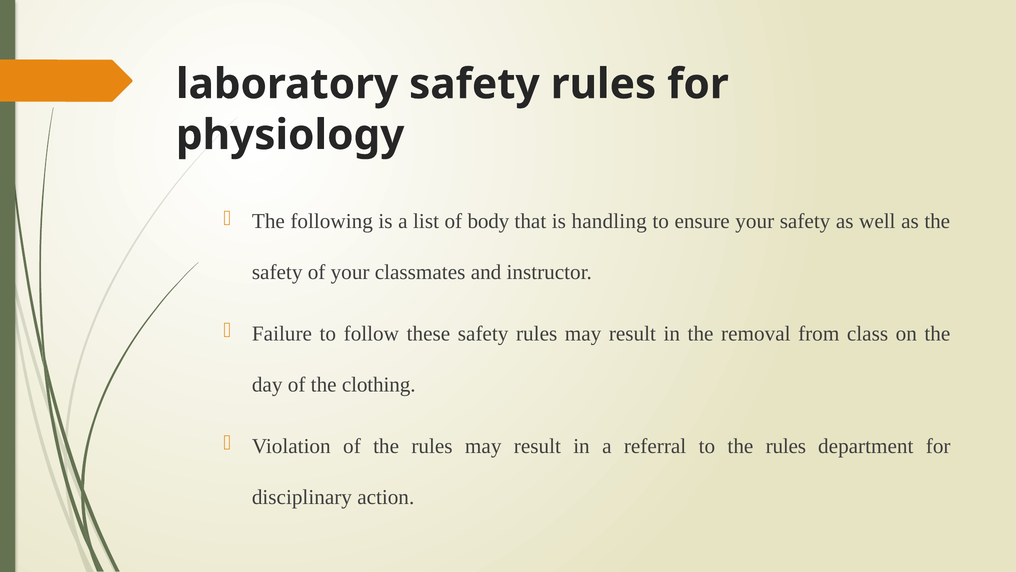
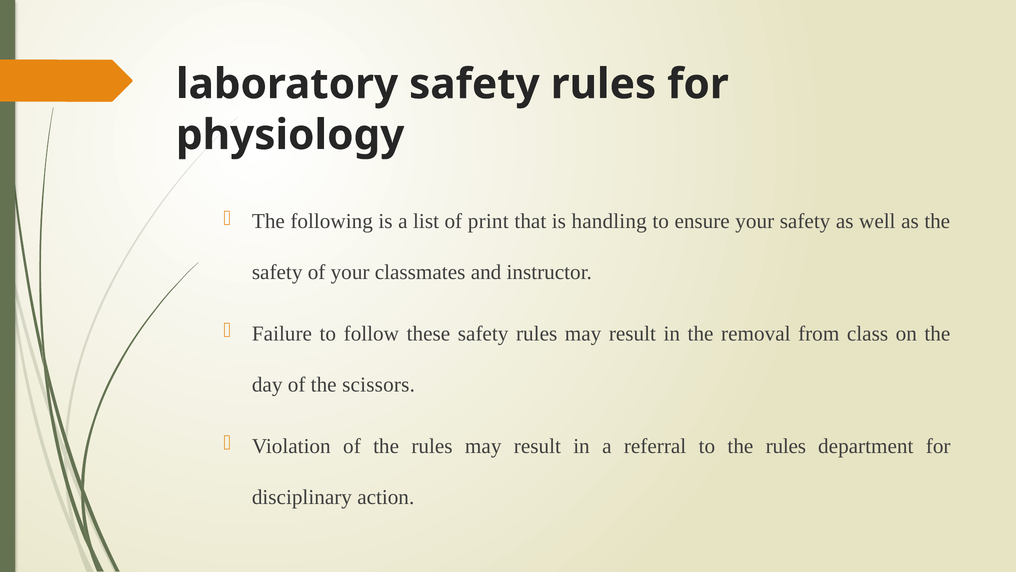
body: body -> print (488, 221)
clothing: clothing -> scissors (379, 385)
